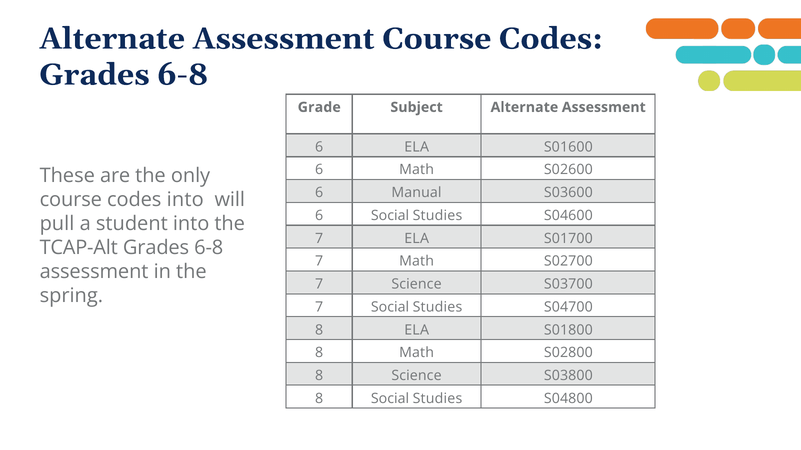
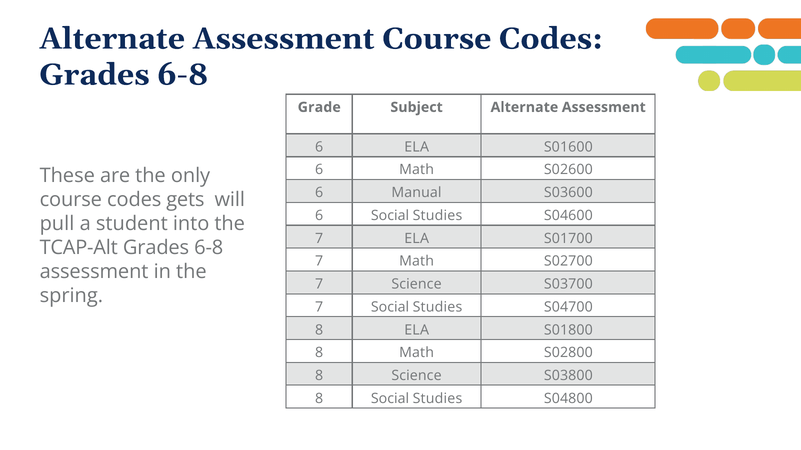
codes into: into -> gets (185, 200)
